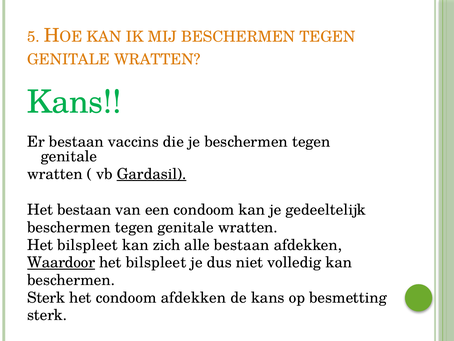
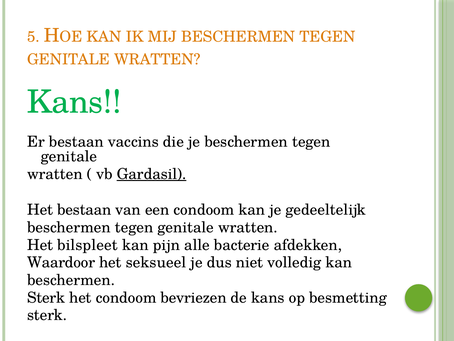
zich: zich -> pijn (167, 245)
alle bestaan: bestaan -> bacterie (242, 245)
Waardoor underline: present -> none (61, 262)
bilspleet: bilspleet -> seksueel (156, 262)
condoom afdekken: afdekken -> bevriezen (194, 297)
